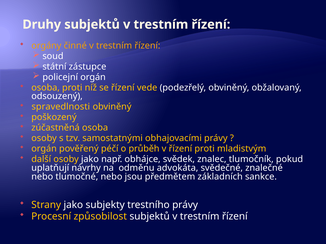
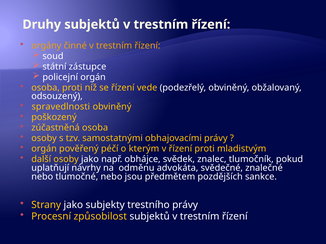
průběh: průběh -> kterým (144, 149)
základních: základních -> pozdějších (220, 177)
